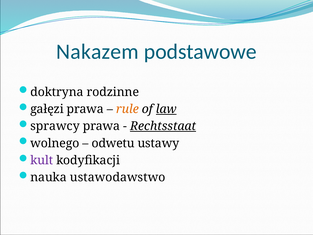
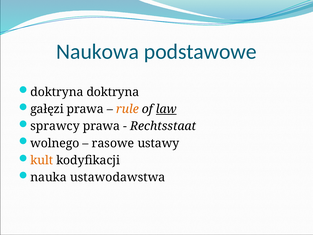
Nakazem: Nakazem -> Naukowa (98, 52)
doktryna rodzinne: rodzinne -> doktryna (113, 92)
Rechtsstaat underline: present -> none (163, 126)
odwetu: odwetu -> rasowe (113, 143)
kult colour: purple -> orange (42, 160)
ustawodawstwo: ustawodawstwo -> ustawodawstwa (118, 177)
